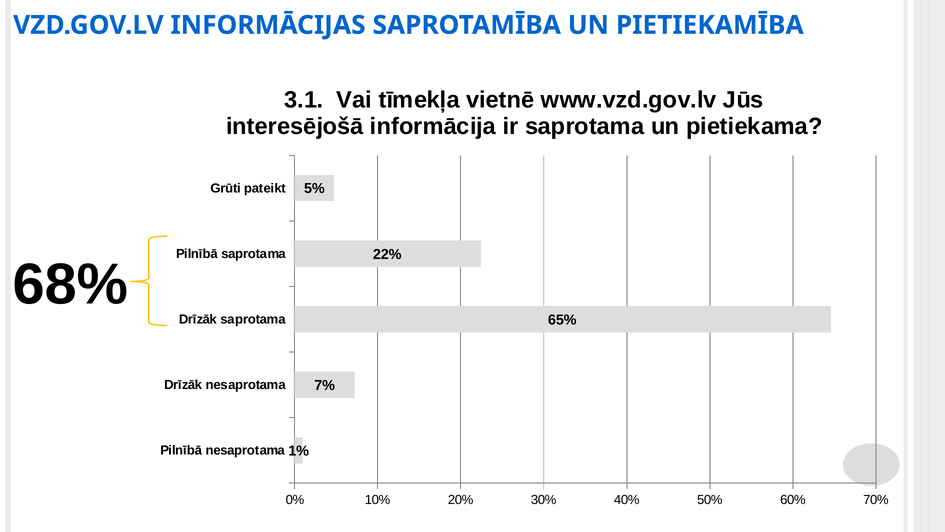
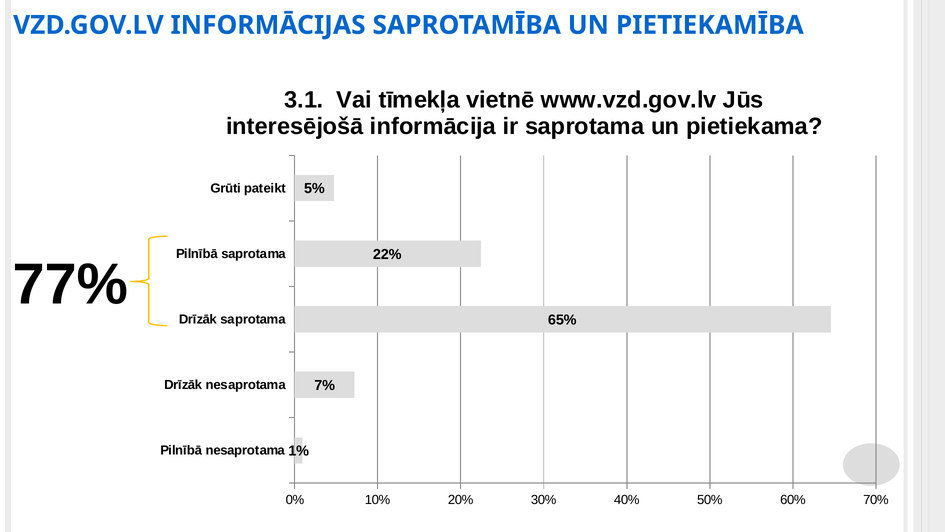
68%: 68% -> 77% (70, 284)
